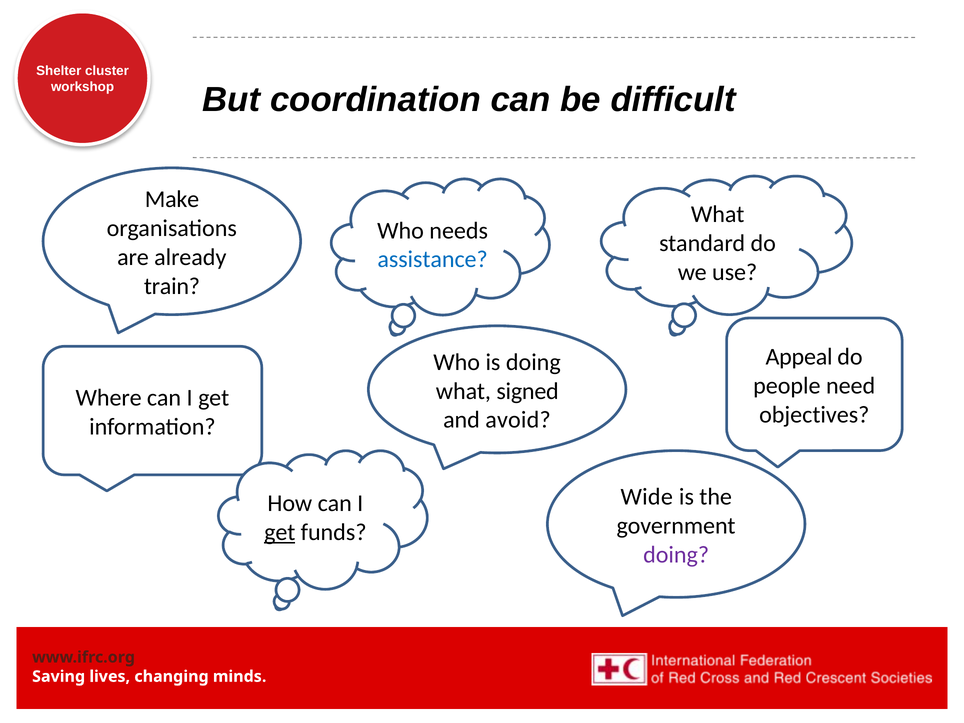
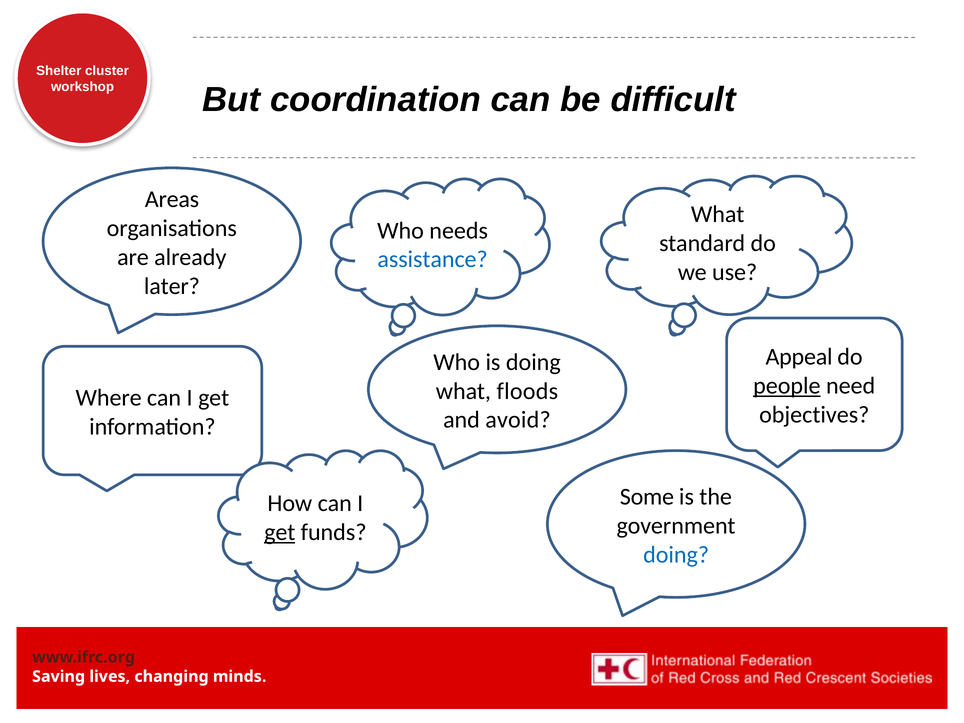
Make: Make -> Areas (172, 200)
train: train -> later (172, 286)
people underline: none -> present (787, 386)
signed: signed -> floods (527, 391)
Wide: Wide -> Some (647, 497)
doing colour: purple -> blue (676, 555)
